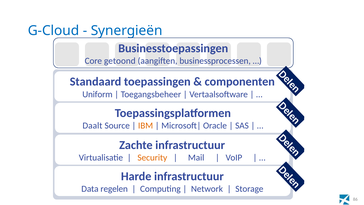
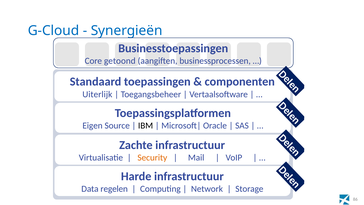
Uniform: Uniform -> Uiterlijk (97, 94)
Daalt: Daalt -> Eigen (93, 126)
IBM colour: orange -> black (146, 126)
